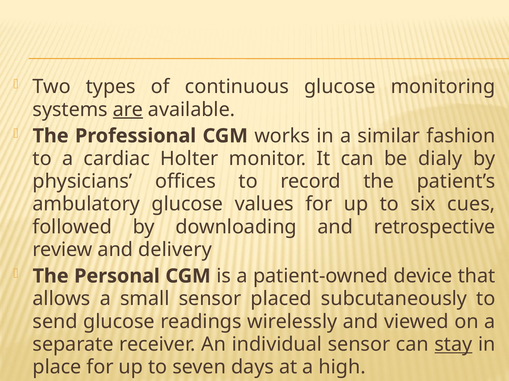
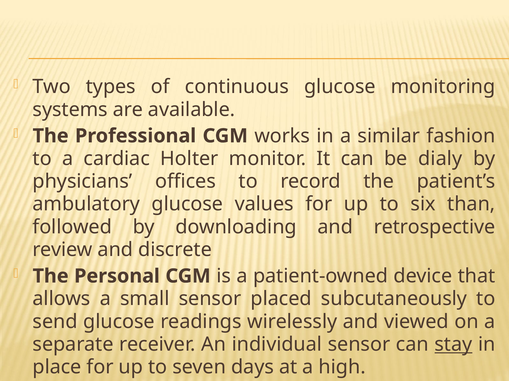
are underline: present -> none (128, 110)
cues: cues -> than (471, 205)
delivery: delivery -> discrete (175, 250)
